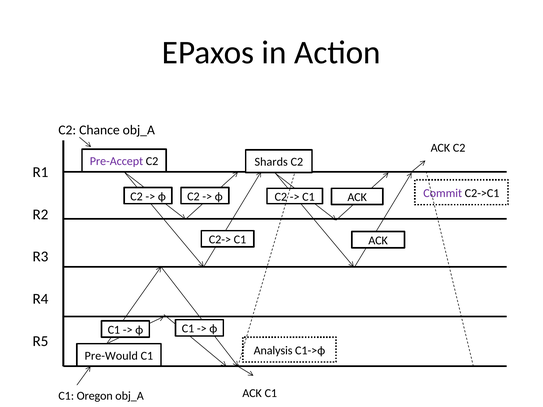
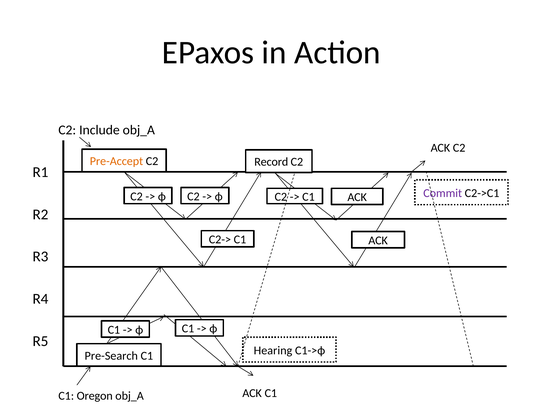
Chance: Chance -> Include (99, 130)
Pre-Accept colour: purple -> orange (116, 161)
Shards: Shards -> Record (271, 162)
Analysis: Analysis -> Hearing (273, 351)
Pre-Would: Pre-Would -> Pre-Search (111, 356)
